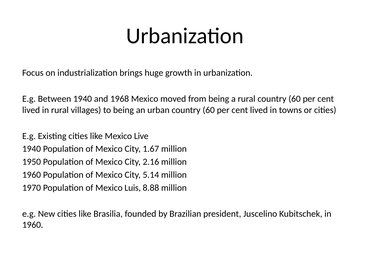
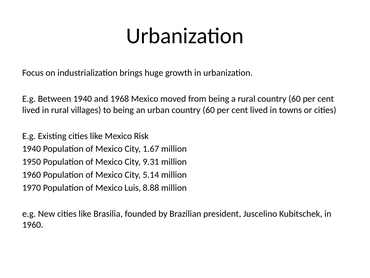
Live: Live -> Risk (141, 136)
2.16: 2.16 -> 9.31 (151, 162)
